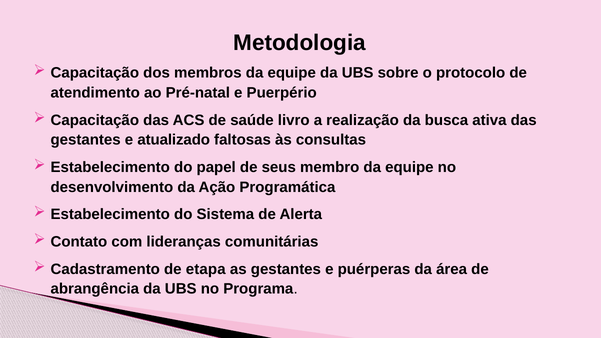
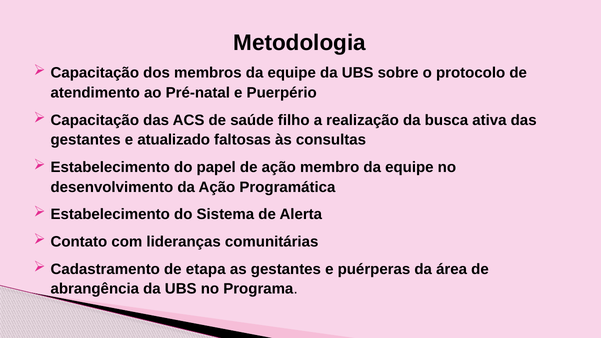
livro: livro -> filho (294, 120)
de seus: seus -> ação (279, 167)
